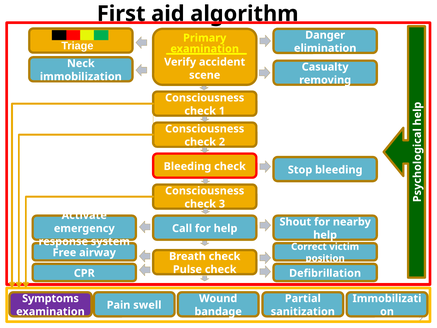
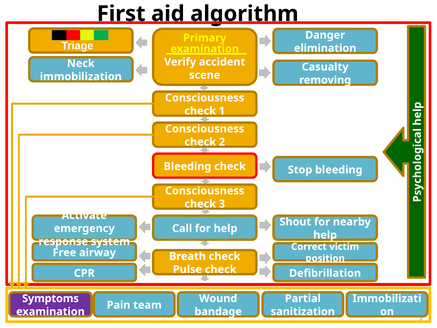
swell: swell -> team (147, 305)
